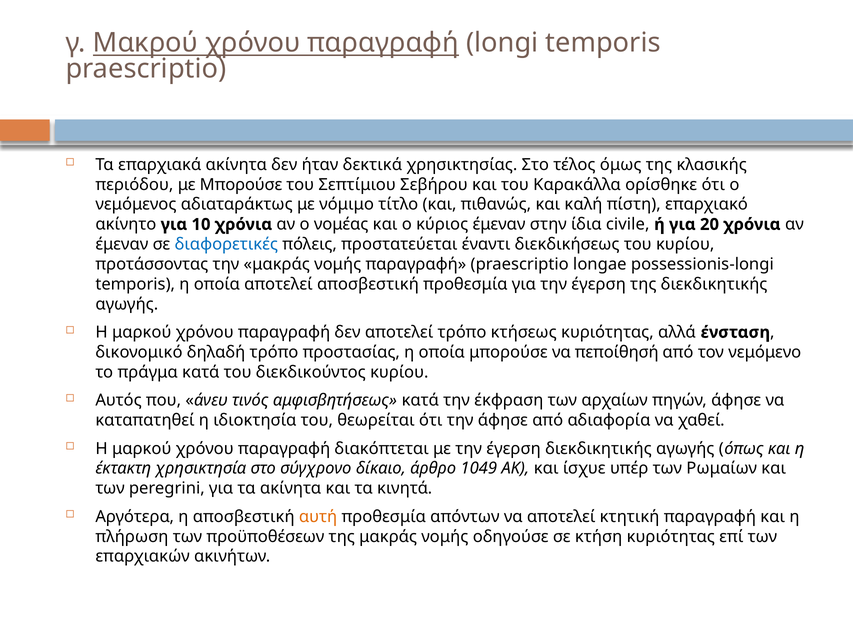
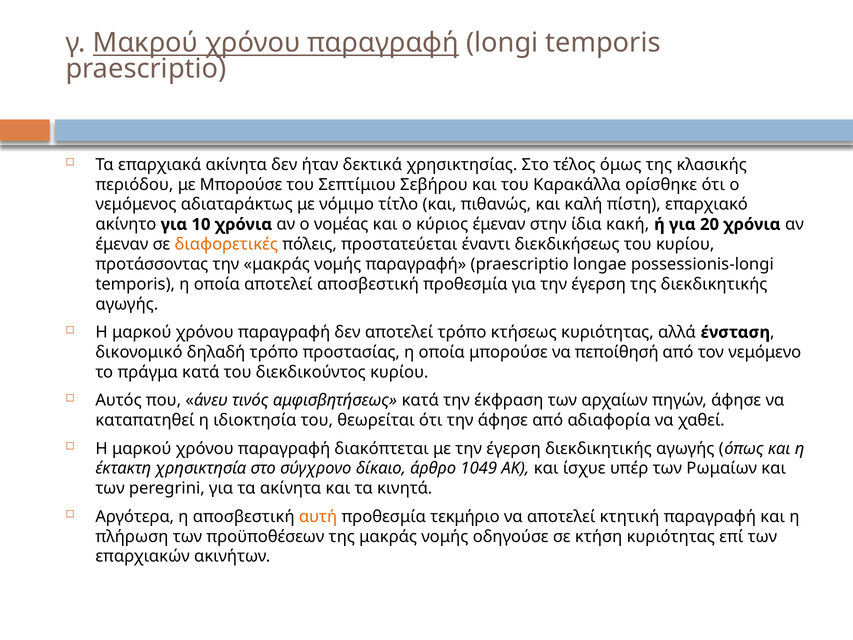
civile: civile -> κακή (628, 224)
διαφορετικές colour: blue -> orange (226, 244)
απόντων: απόντων -> τεκμήριο (465, 516)
